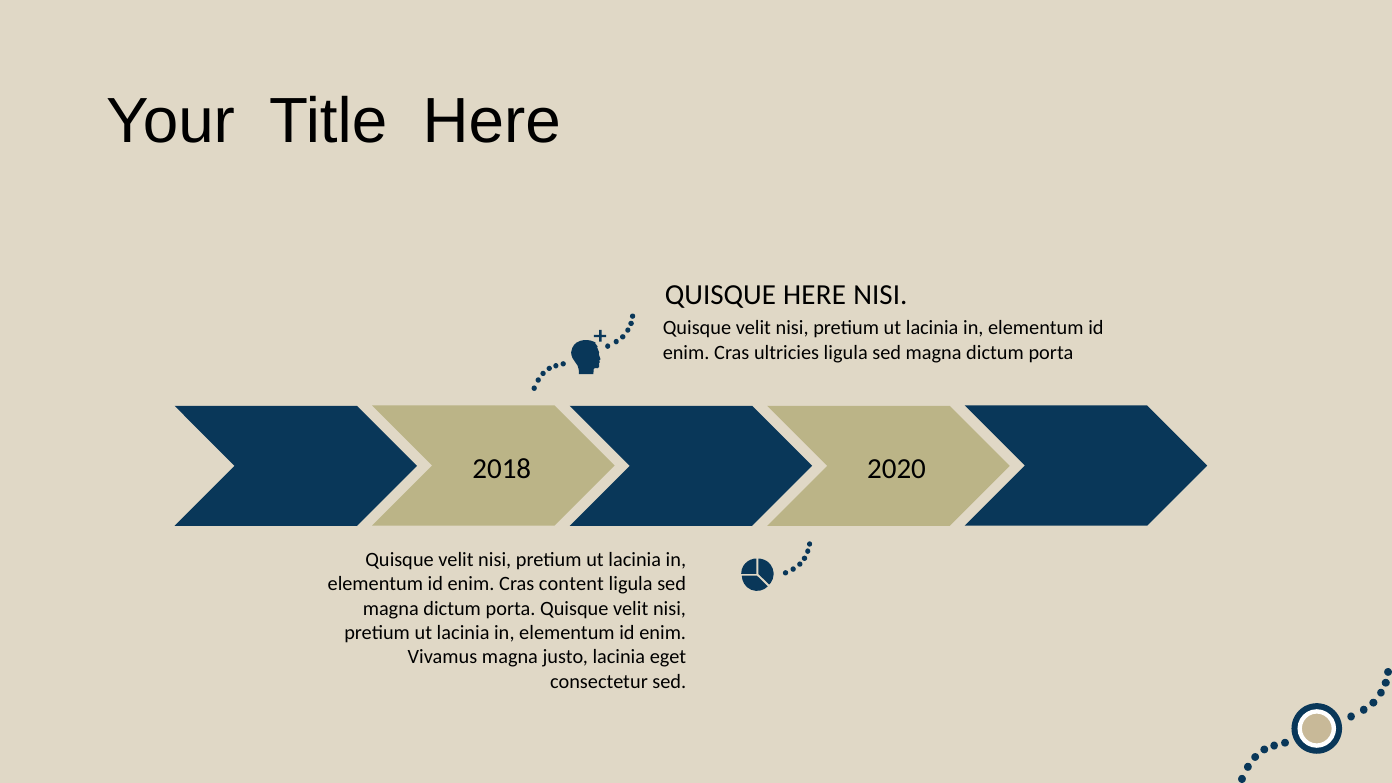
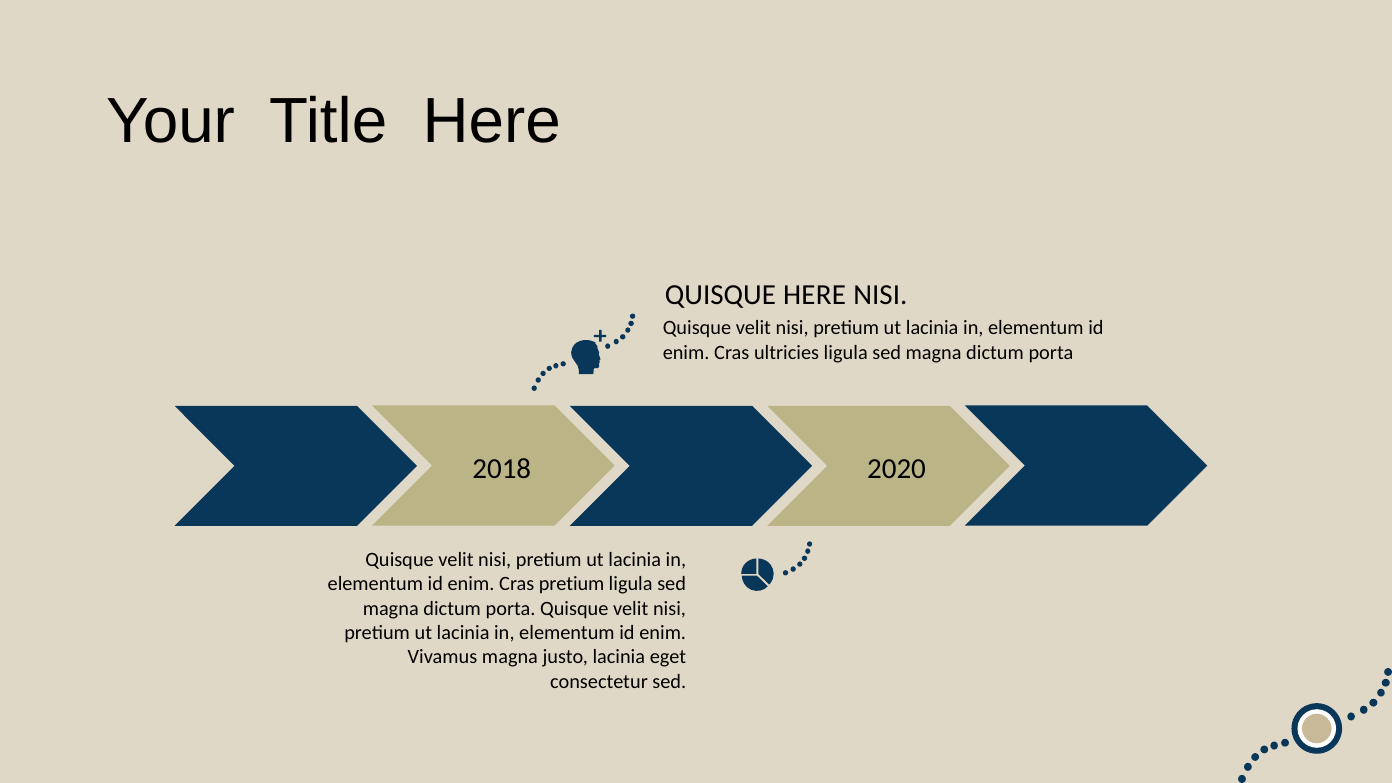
Cras content: content -> pretium (572, 584)
